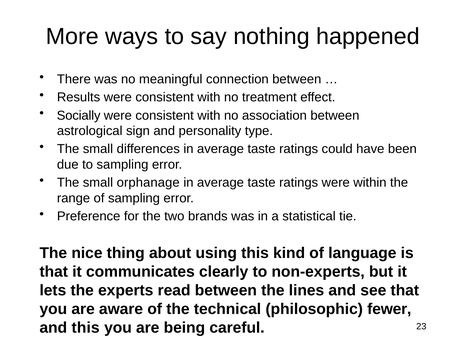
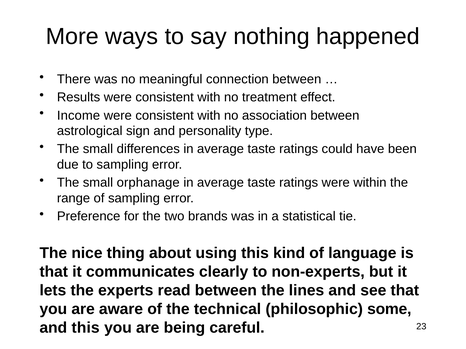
Socially: Socially -> Income (79, 116)
fewer: fewer -> some (389, 309)
